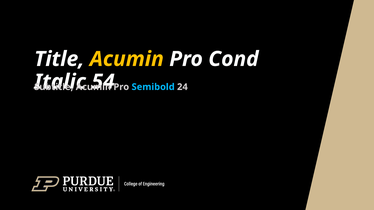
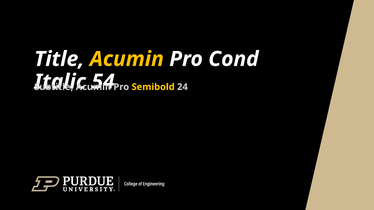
Semibold colour: light blue -> yellow (153, 87)
